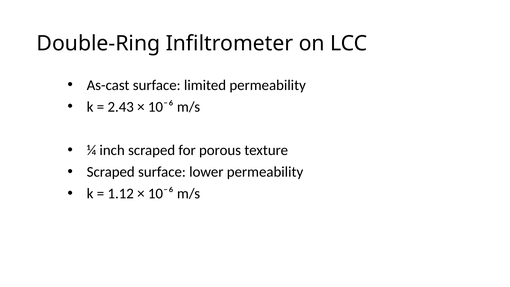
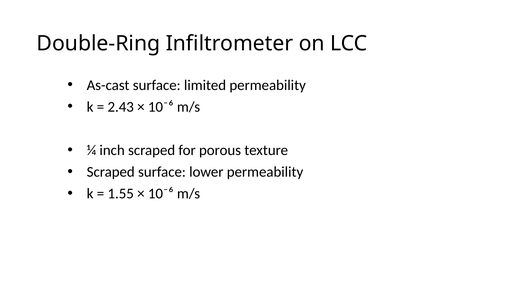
1.12: 1.12 -> 1.55 (121, 193)
